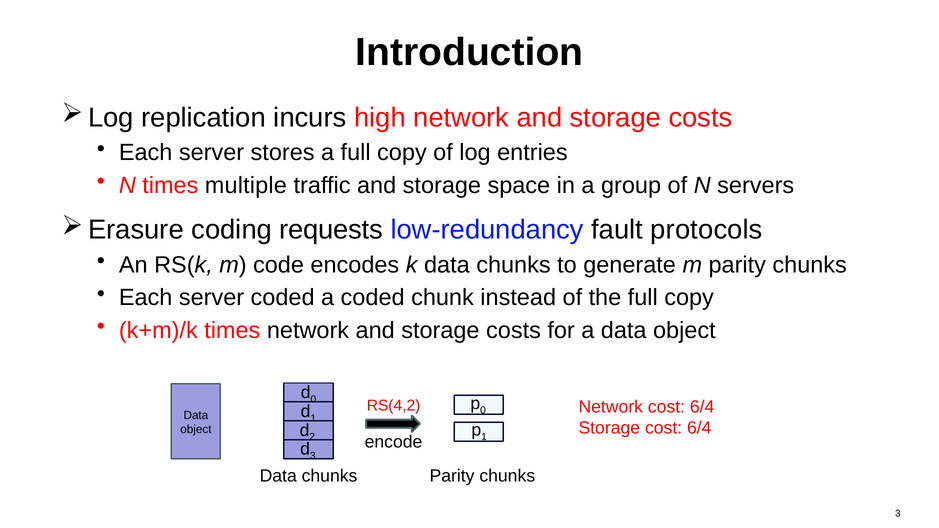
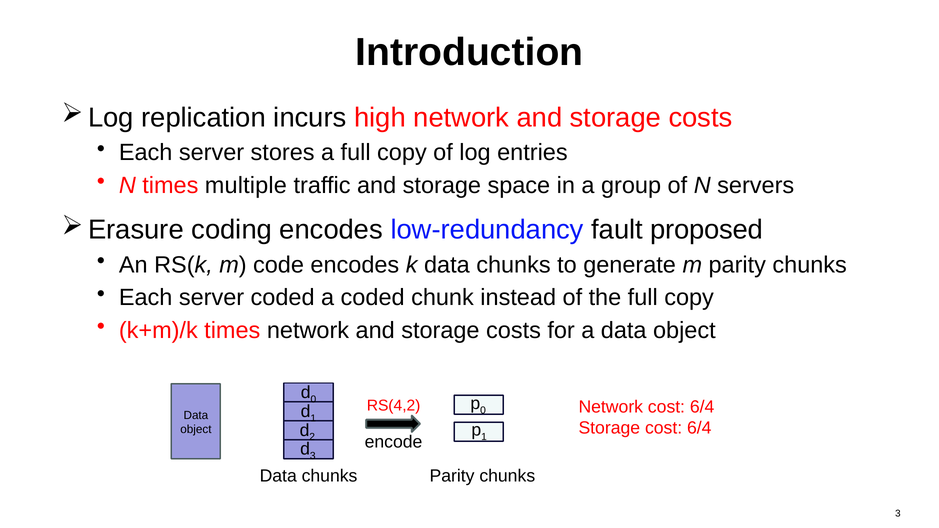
coding requests: requests -> encodes (331, 230)
protocols: protocols -> proposed (707, 230)
